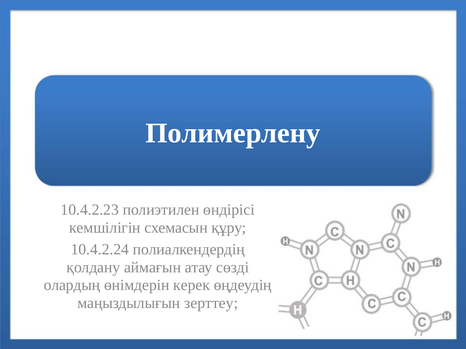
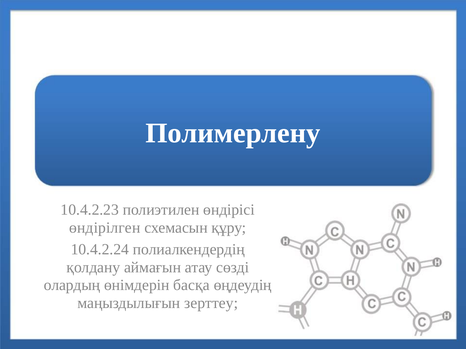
кемшілігін: кемшілігін -> өндірілген (105, 228)
керек: керек -> басқа (192, 286)
